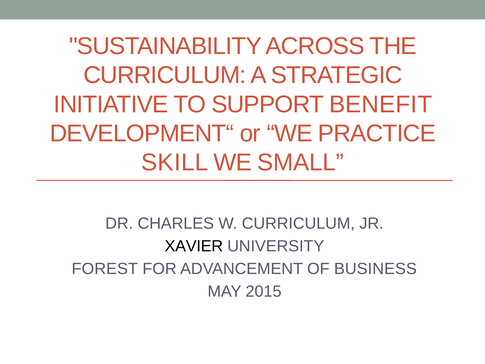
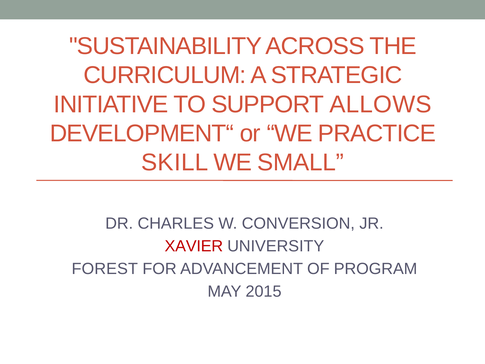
BENEFIT: BENEFIT -> ALLOWS (381, 104)
W CURRICULUM: CURRICULUM -> CONVERSION (298, 223)
XAVIER colour: black -> red (194, 246)
BUSINESS: BUSINESS -> PROGRAM (376, 269)
